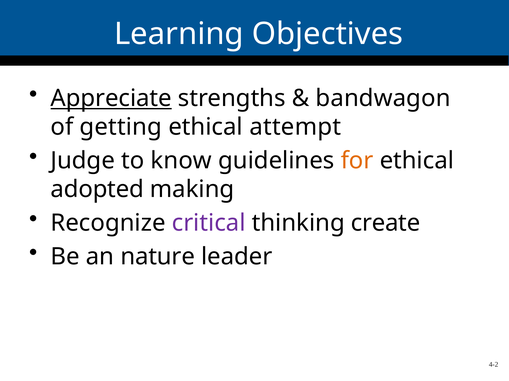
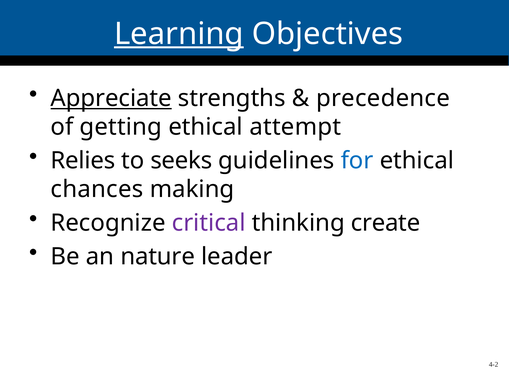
Learning underline: none -> present (179, 34)
bandwagon: bandwagon -> precedence (383, 98)
Judge: Judge -> Relies (83, 161)
know: know -> seeks (181, 161)
for colour: orange -> blue (357, 161)
adopted: adopted -> chances (97, 190)
